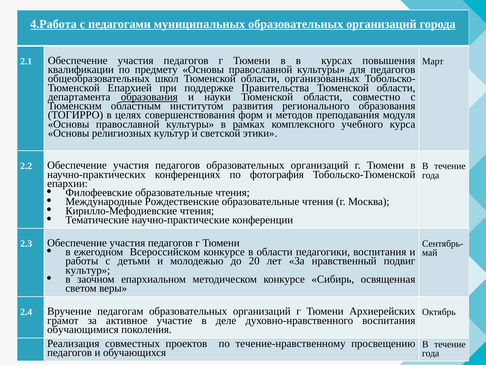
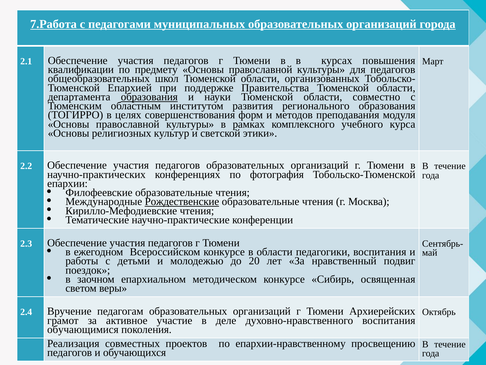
4.Работа: 4.Работа -> 7.Работа (54, 24)
Рождественские underline: none -> present (182, 201)
культур: культур -> поездок (88, 270)
течение-нравственному: течение-нравственному -> епархии-нравственному (291, 343)
